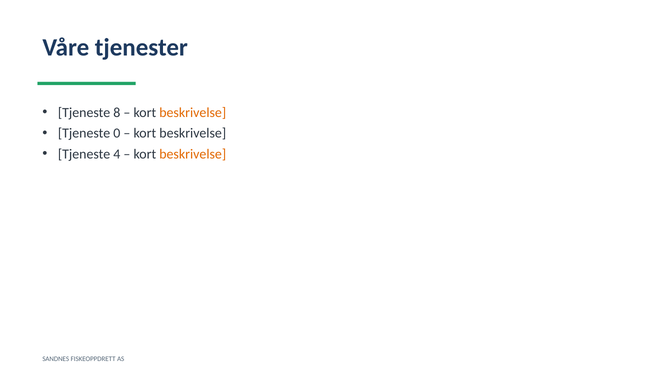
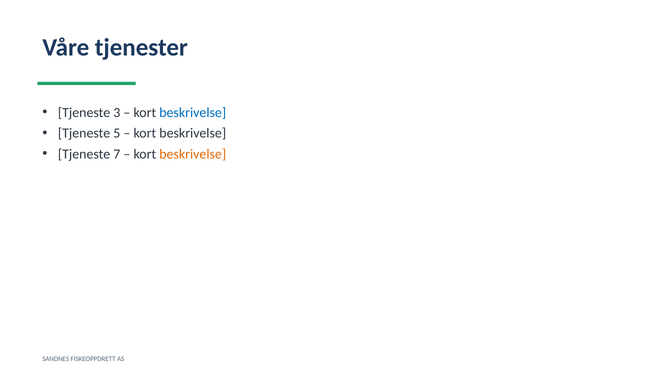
8: 8 -> 3 (117, 113)
beskrivelse colour: orange -> blue (193, 113)
0: 0 -> 5 (117, 134)
4: 4 -> 7 (117, 154)
